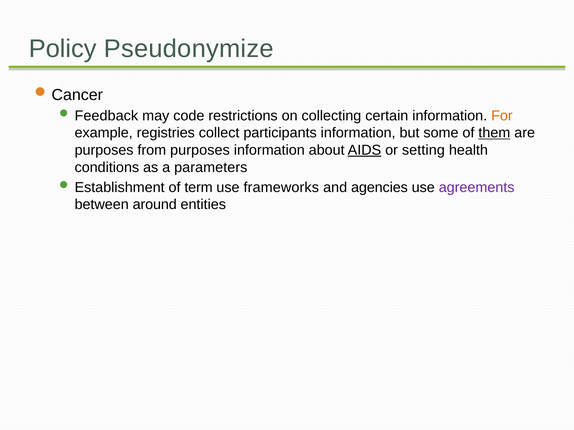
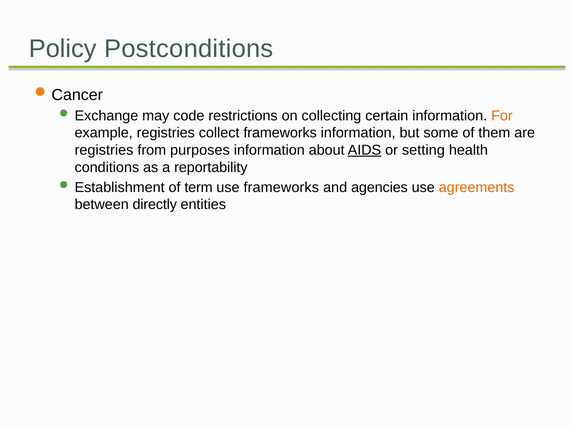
Pseudonymize: Pseudonymize -> Postconditions (189, 49)
Feedback: Feedback -> Exchange (106, 116)
collect participants: participants -> frameworks (280, 133)
them underline: present -> none (494, 133)
purposes: purposes -> registries (104, 150)
parameters: parameters -> reportability (211, 167)
agreements colour: purple -> orange (477, 188)
around: around -> directly (155, 205)
